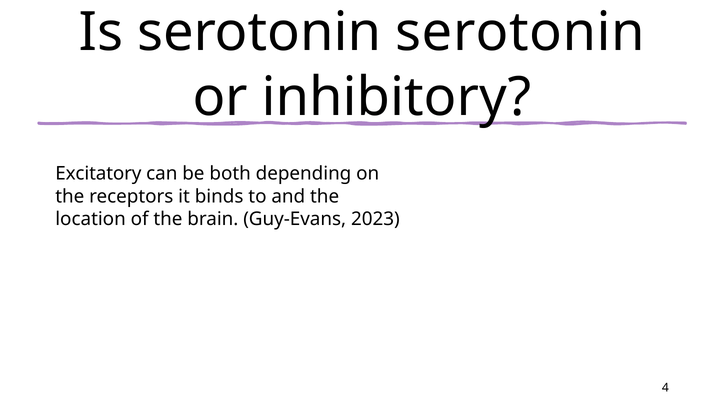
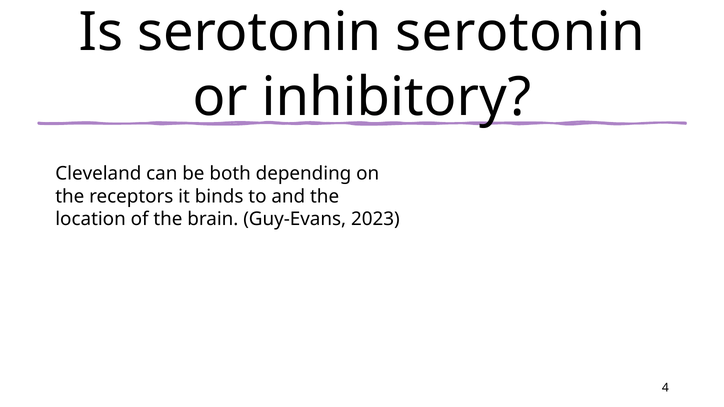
Excitatory: Excitatory -> Cleveland (98, 174)
